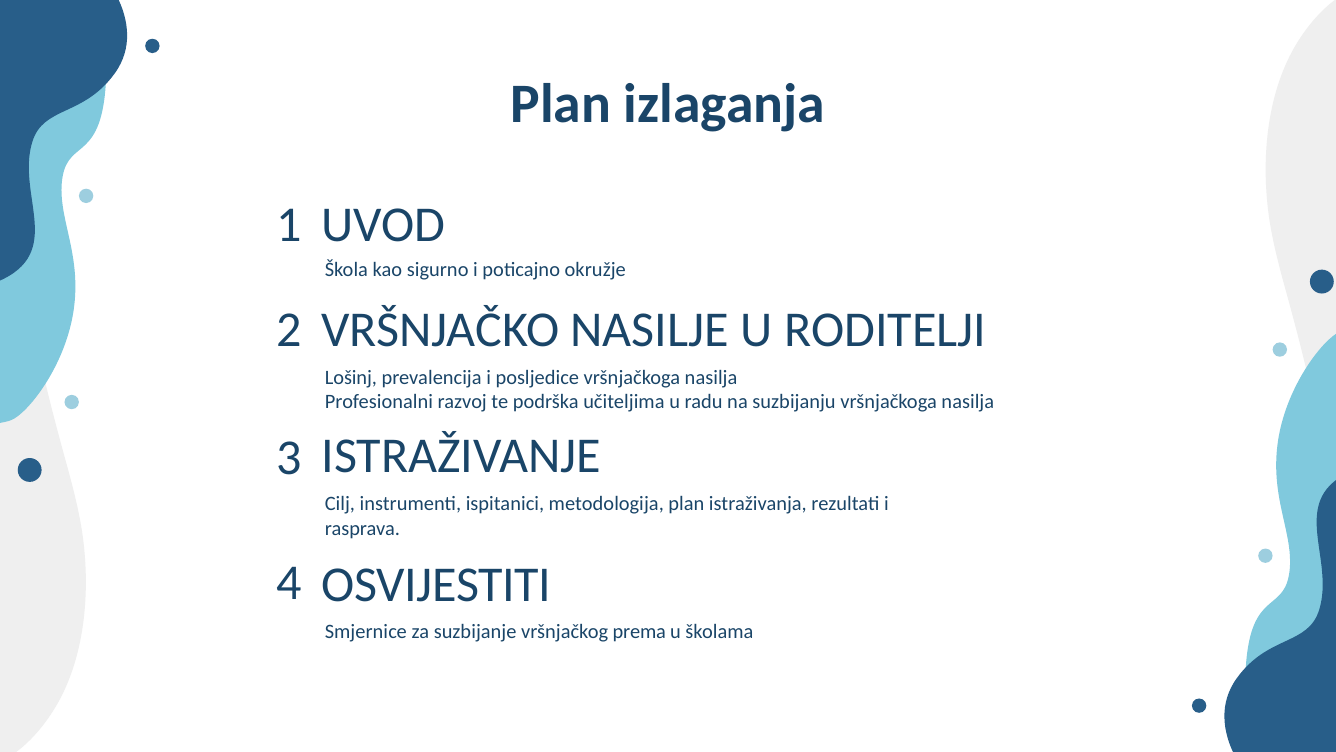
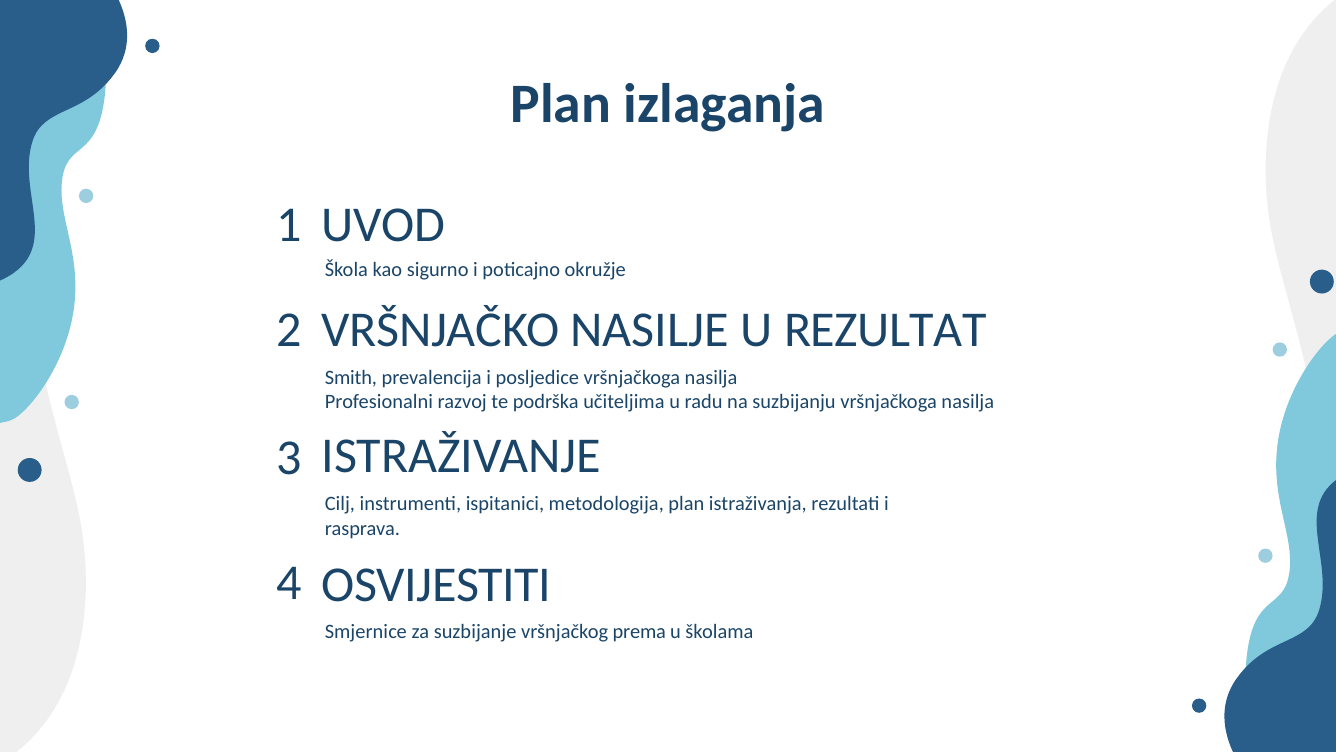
RODITELJI: RODITELJI -> REZULTAT (885, 330)
Lošinj: Lošinj -> Smith (351, 377)
